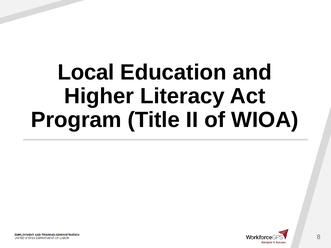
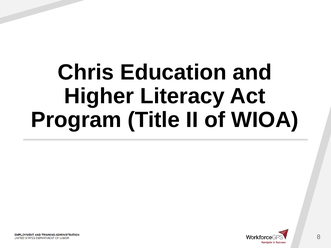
Local: Local -> Chris (86, 72)
